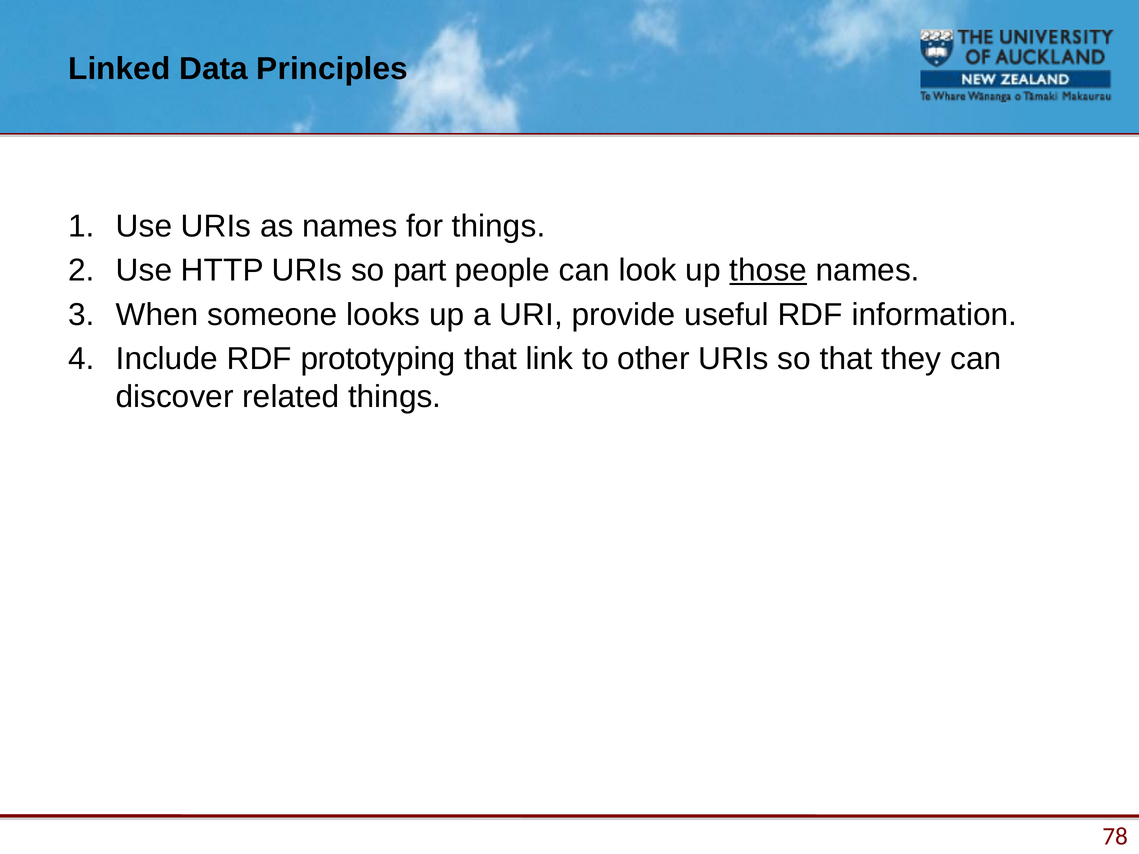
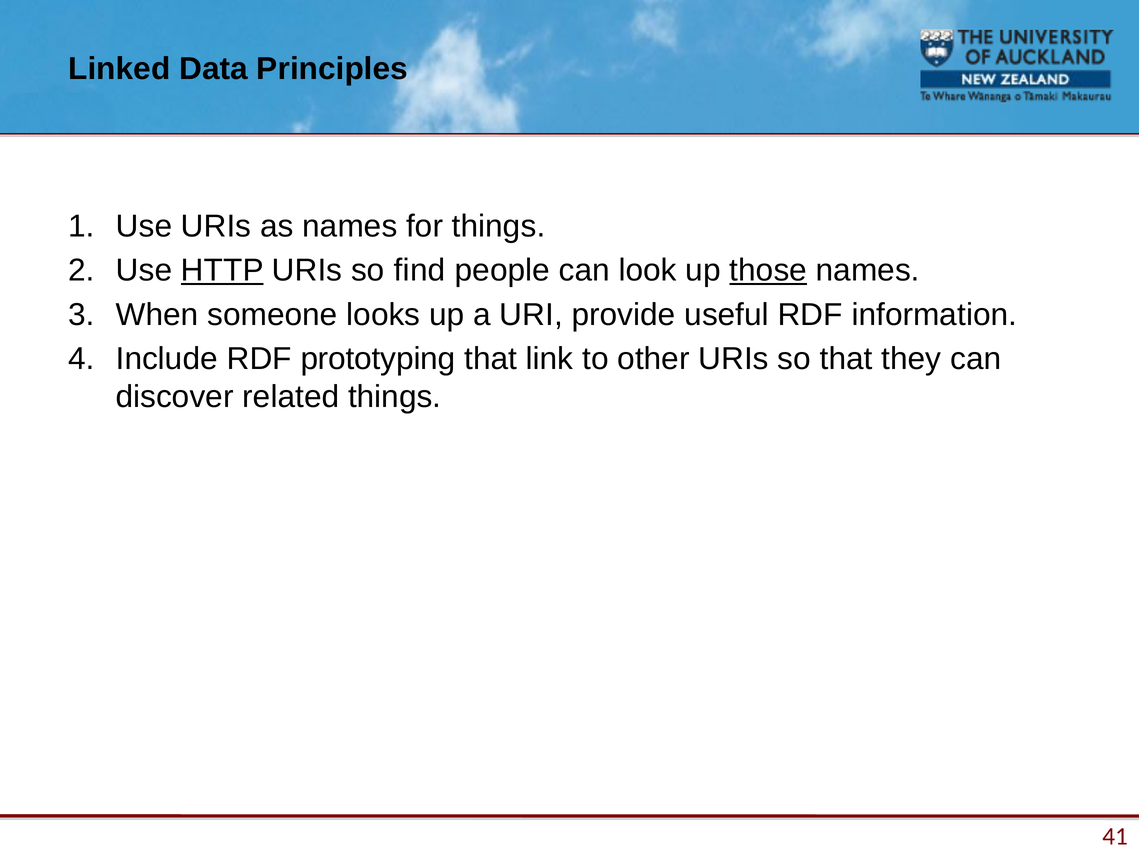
HTTP underline: none -> present (222, 271)
part: part -> find (420, 271)
78: 78 -> 41 (1115, 837)
